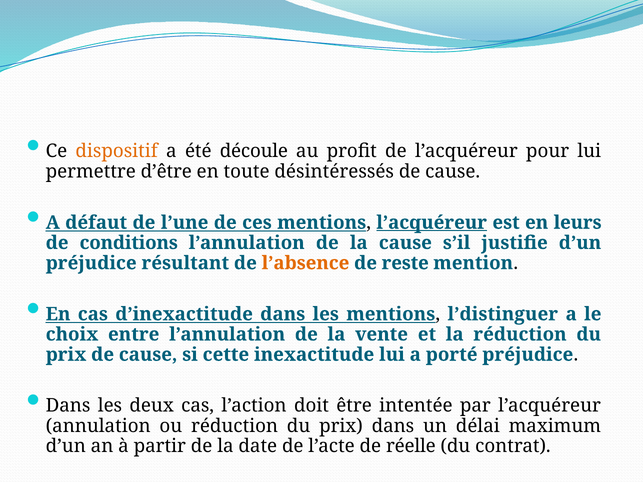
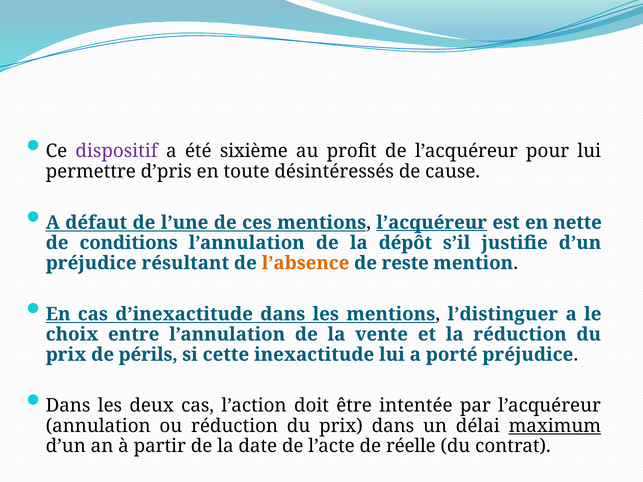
dispositif colour: orange -> purple (117, 151)
découle: découle -> sixième (254, 151)
d’être: d’être -> d’pris (166, 172)
leurs: leurs -> nette (578, 223)
la cause: cause -> dépôt (405, 243)
prix de cause: cause -> périls (148, 355)
maximum underline: none -> present (555, 426)
